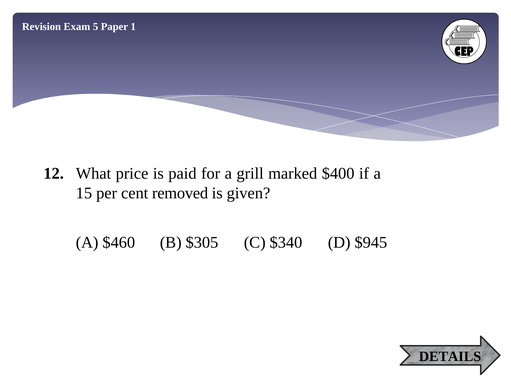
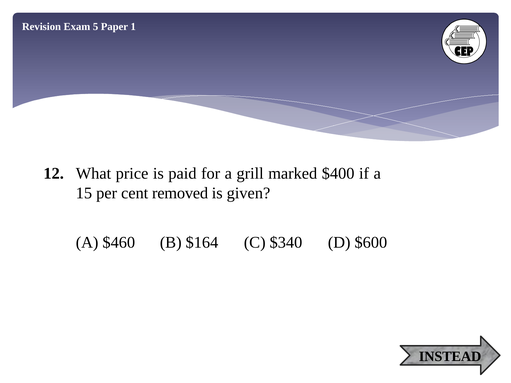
$305: $305 -> $164 (202, 243)
$945: $945 -> $600 (371, 243)
DETAILS: DETAILS -> INSTEAD (450, 357)
